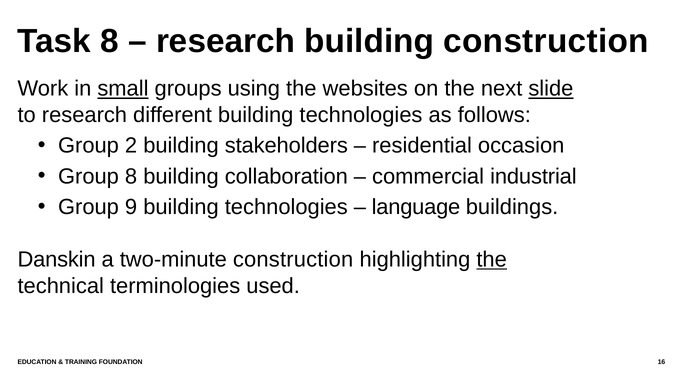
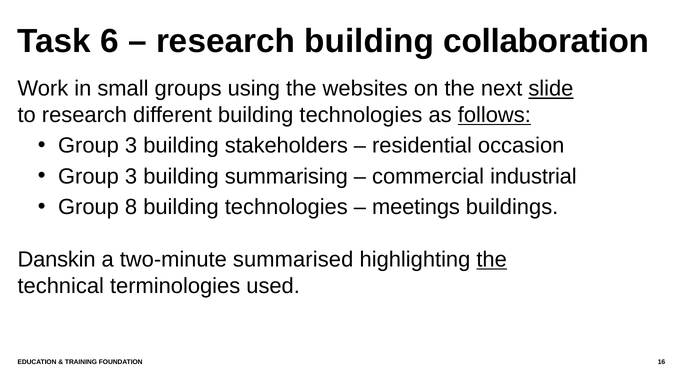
Task 8: 8 -> 6 (110, 41)
building construction: construction -> collaboration (546, 41)
small underline: present -> none (123, 89)
follows underline: none -> present (494, 115)
2: 2 -> 3 (131, 146)
8: 8 -> 3 (131, 176)
collaboration: collaboration -> summarising (286, 176)
9: 9 -> 8 (131, 207)
language: language -> meetings (416, 207)
two-minute construction: construction -> summarised (293, 259)
